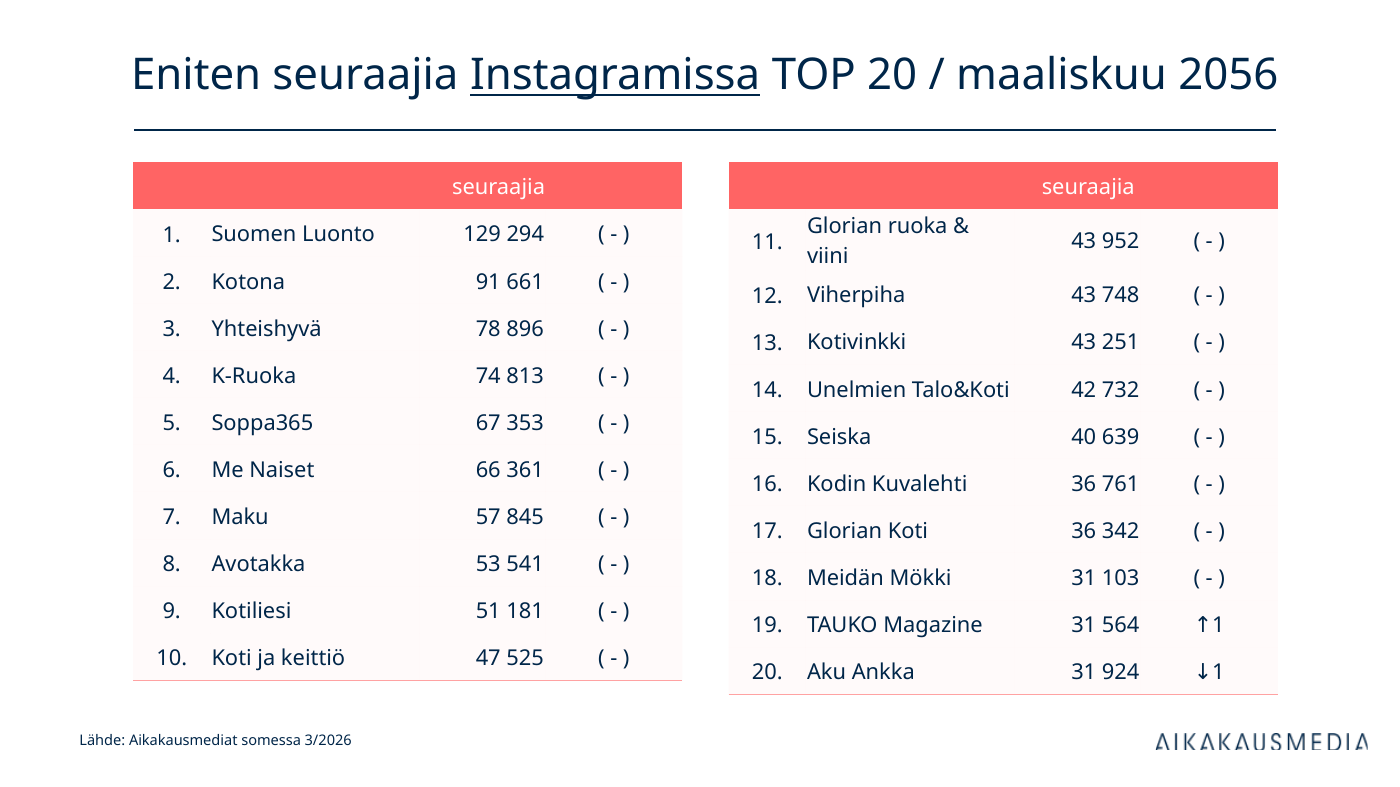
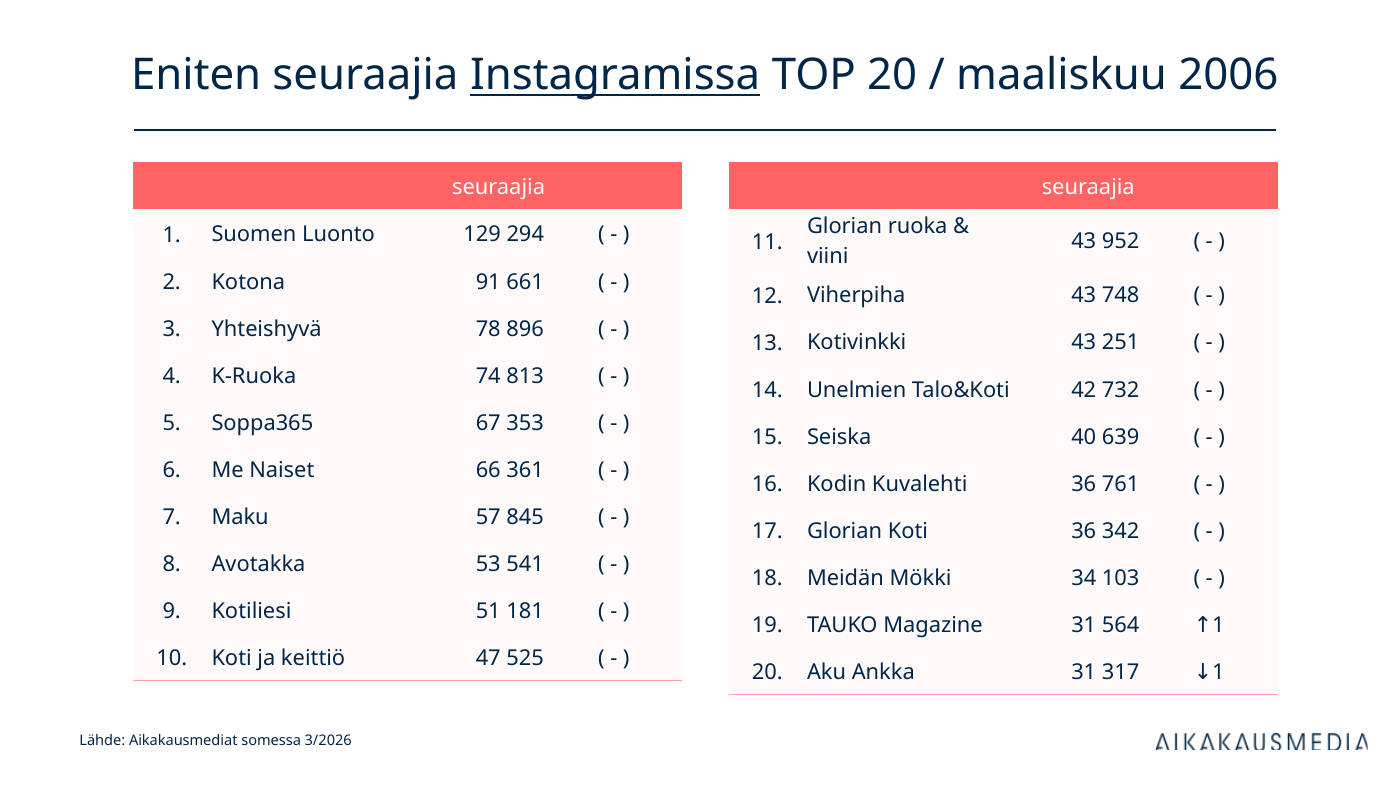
2056: 2056 -> 2006 (1228, 75)
Mökki 31: 31 -> 34 (1084, 579)
924: 924 -> 317 (1121, 673)
